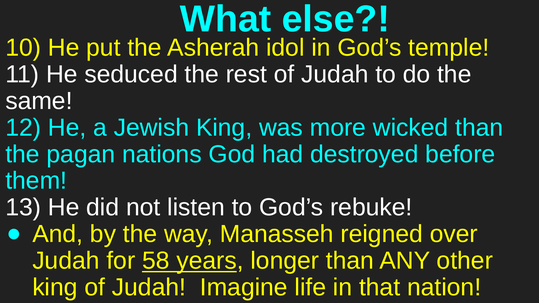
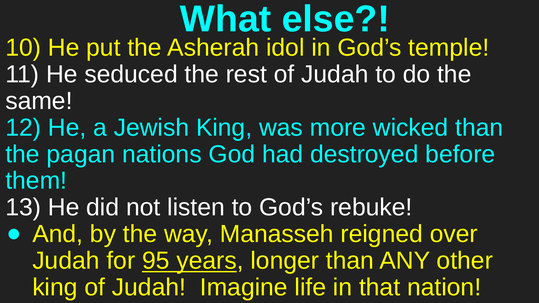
58: 58 -> 95 (156, 261)
